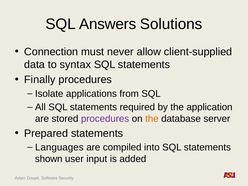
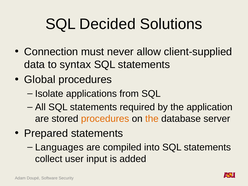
Answers: Answers -> Decided (108, 24)
Finally: Finally -> Global (40, 80)
procedures colour: purple -> orange (105, 119)
shown: shown -> collect (49, 159)
